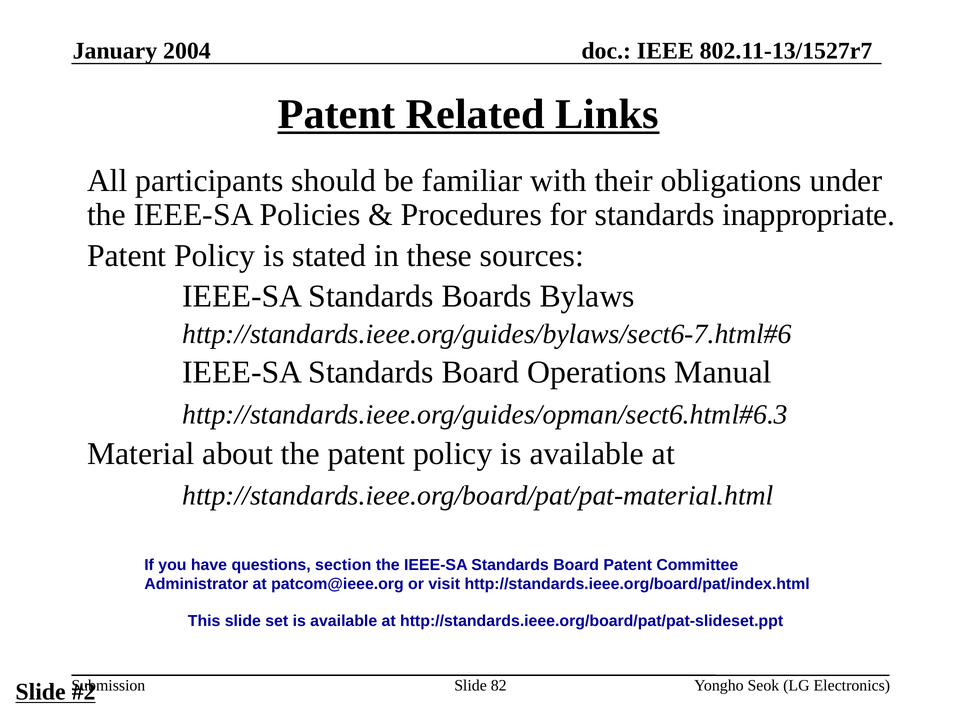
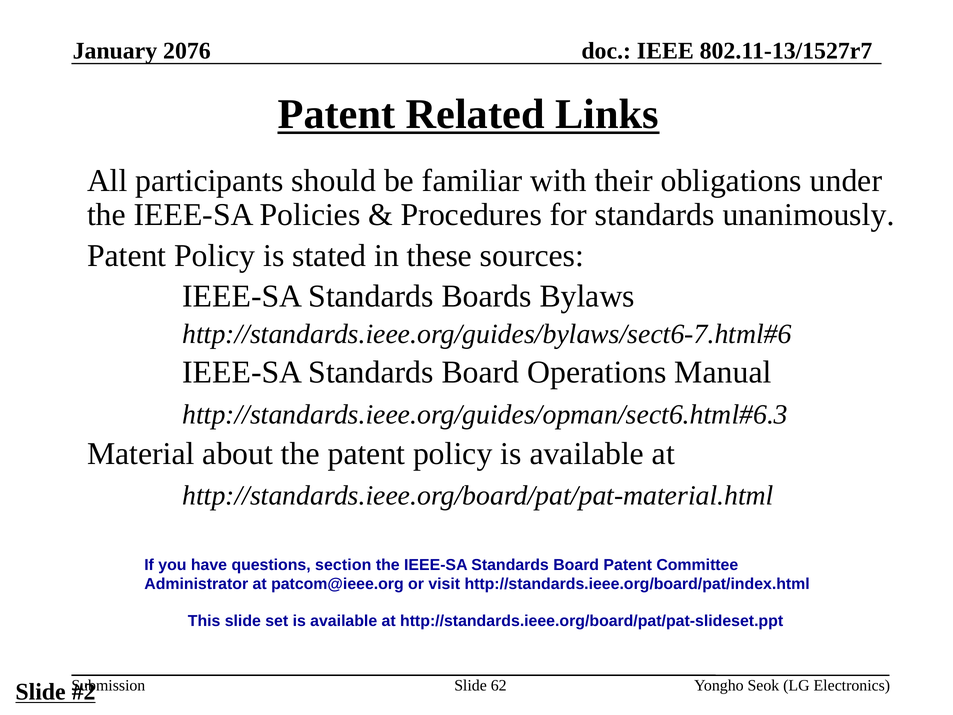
2004: 2004 -> 2076 (187, 51)
inappropriate: inappropriate -> unanimously (809, 215)
82: 82 -> 62 (499, 685)
